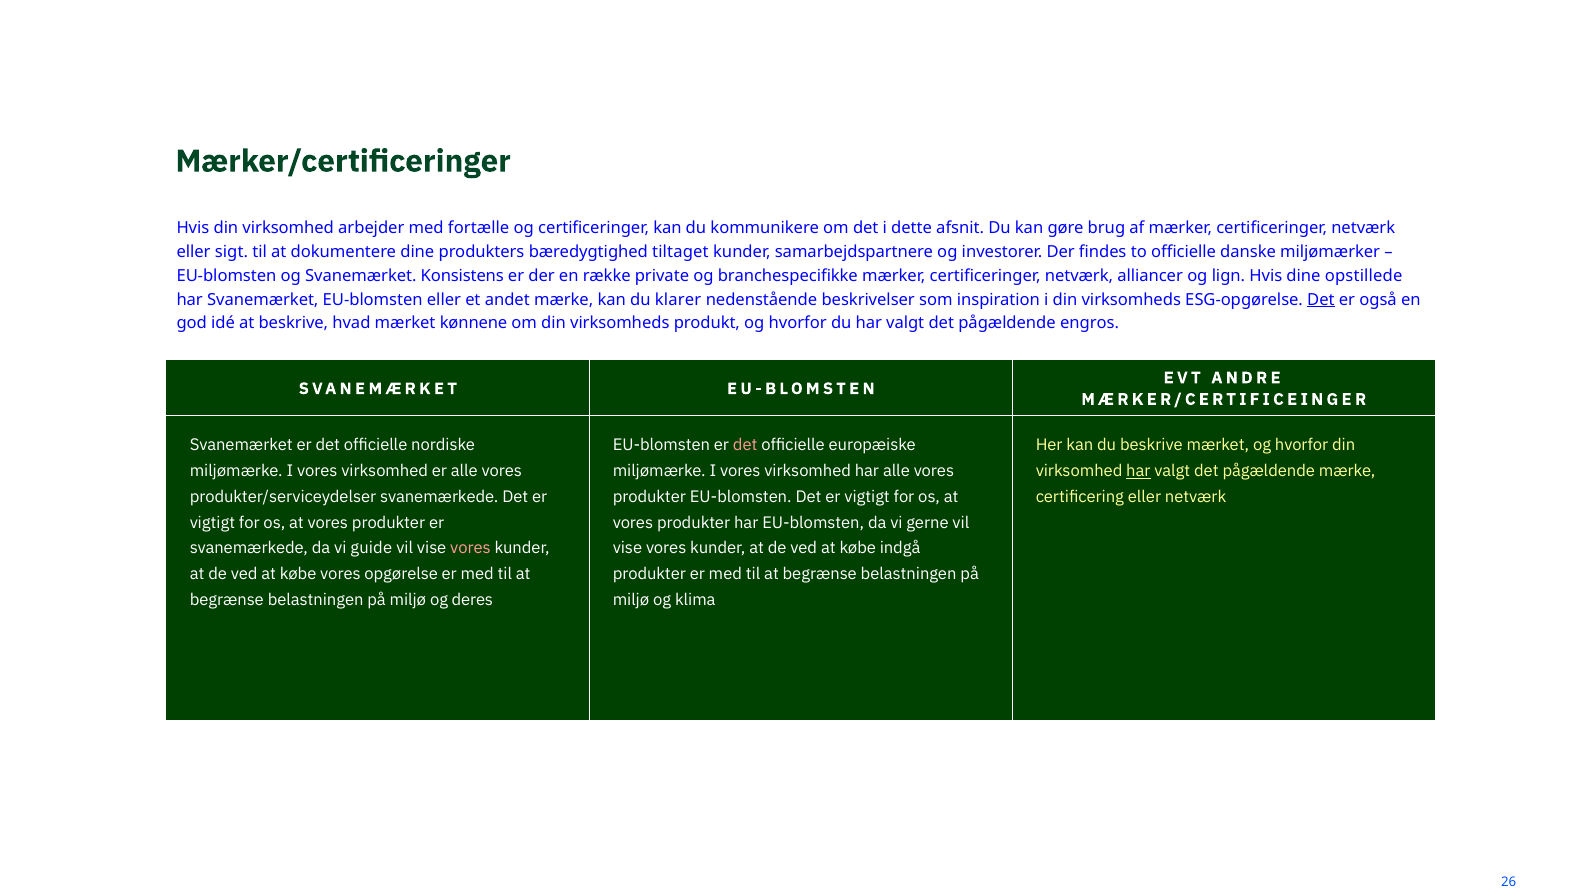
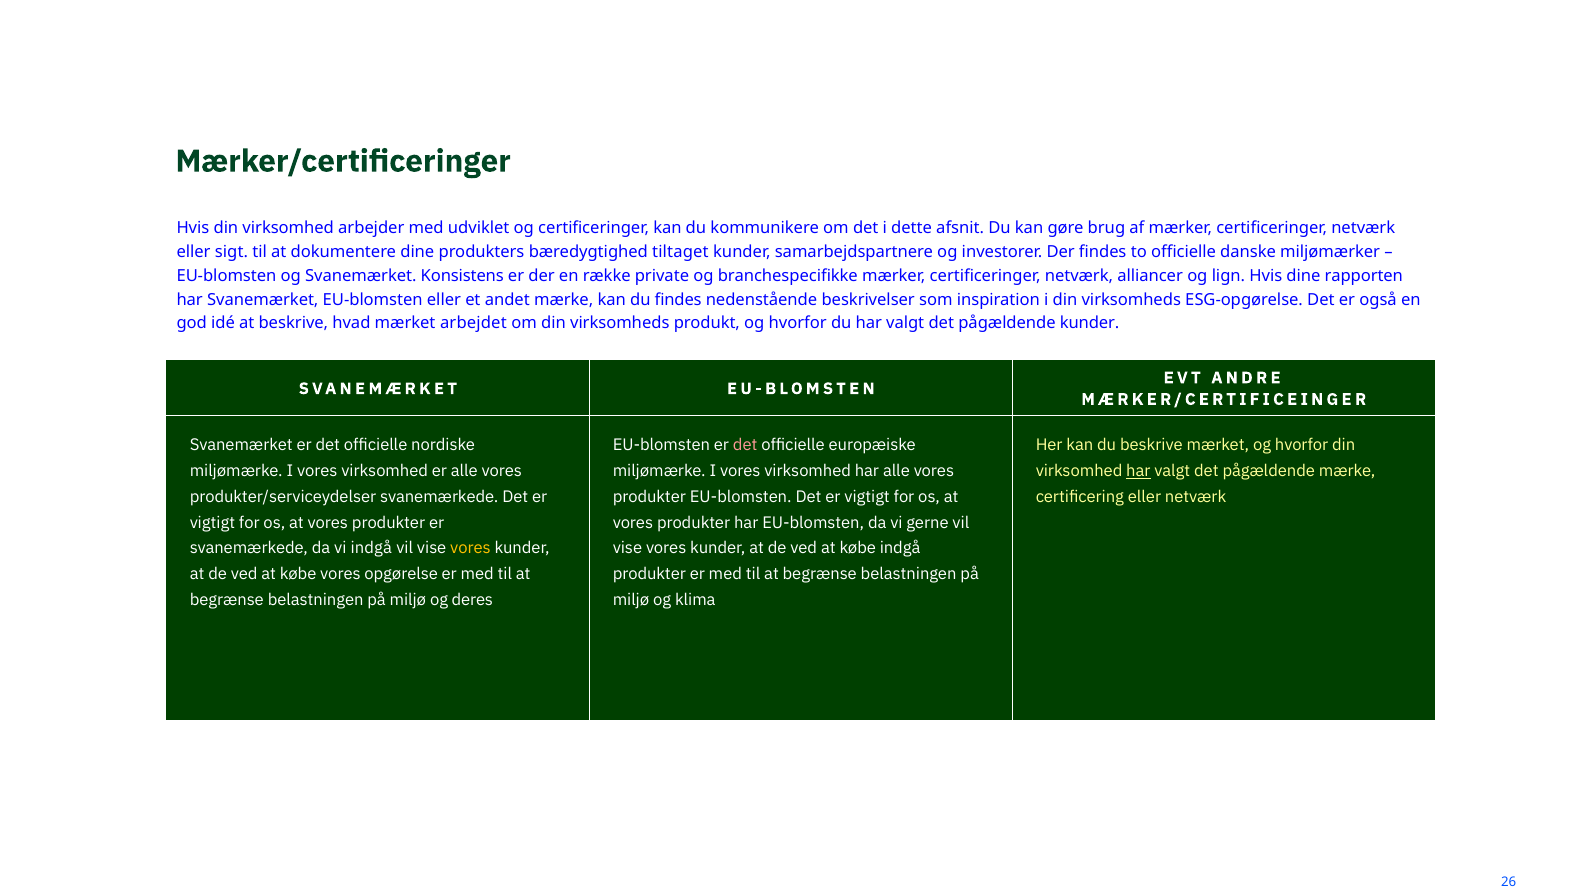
fortælle: fortælle -> udviklet (479, 228)
opstillede: opstillede -> rapporten (1364, 276)
du klarer: klarer -> findes (678, 300)
Det underline: present -> none (1321, 300)
kønnene: kønnene -> arbejdet (473, 323)
pågældende engros: engros -> kunder (1090, 323)
vi guide: guide -> indgå (371, 548)
vores colour: pink -> yellow (470, 548)
